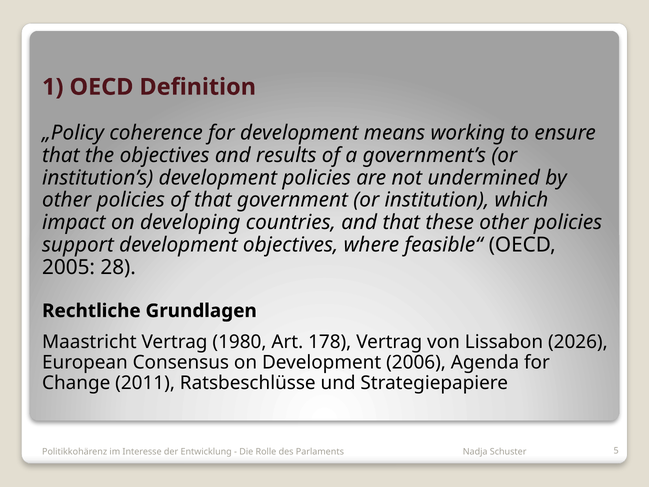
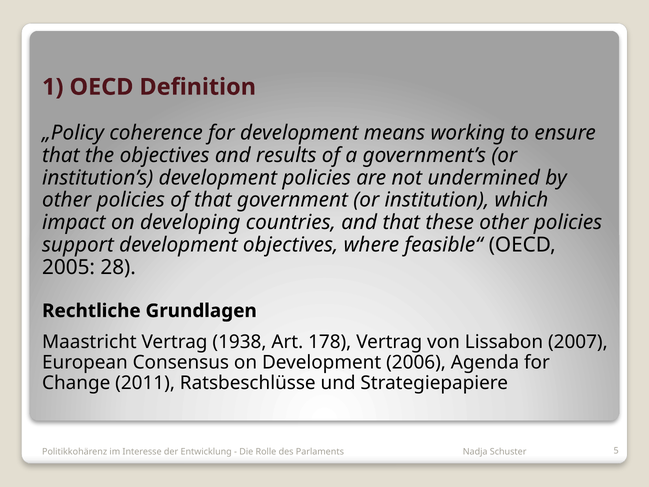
1980: 1980 -> 1938 (239, 342)
2026: 2026 -> 2007 (578, 342)
